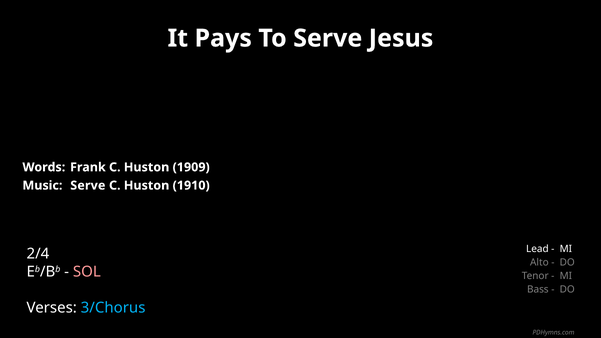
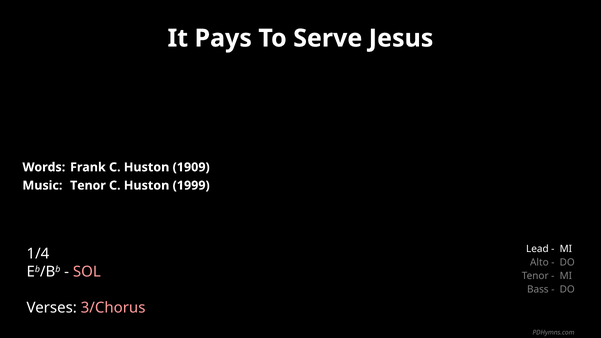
Music Serve: Serve -> Tenor (88, 186)
1910: 1910 -> 1999 (191, 186)
2/4: 2/4 -> 1/4 (38, 254)
3/Chorus colour: light blue -> pink (113, 308)
